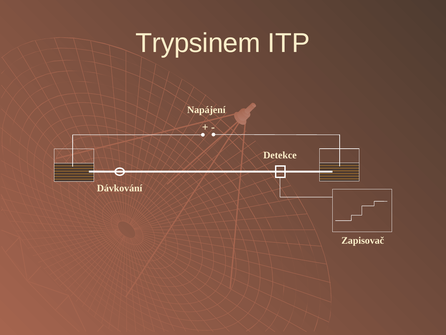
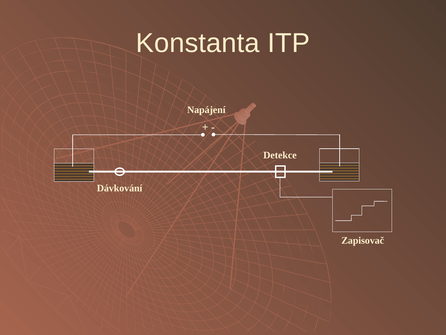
Trypsinem: Trypsinem -> Konstanta (198, 43)
